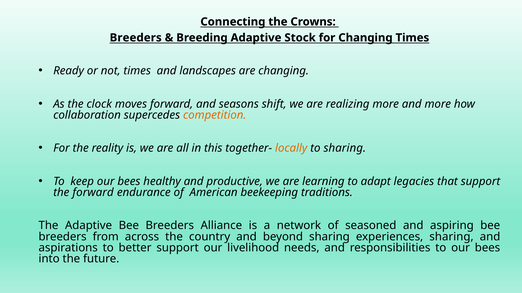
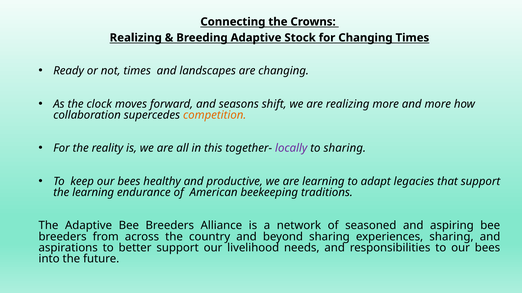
Breeders: Breeders -> Realizing (136, 38)
locally colour: orange -> purple (291, 148)
the forward: forward -> learning (93, 193)
